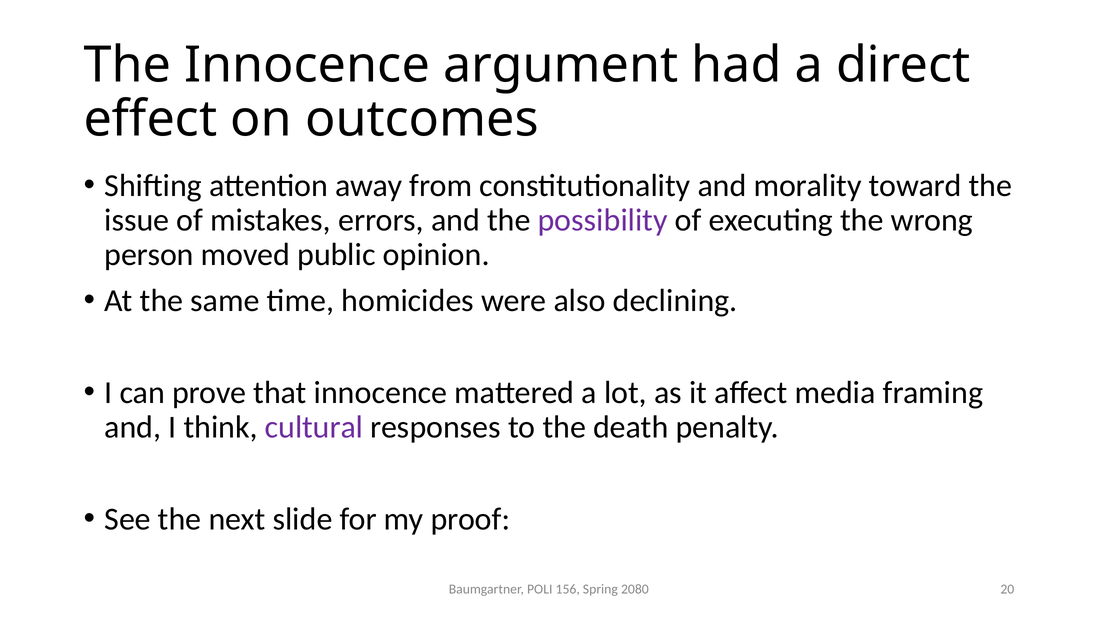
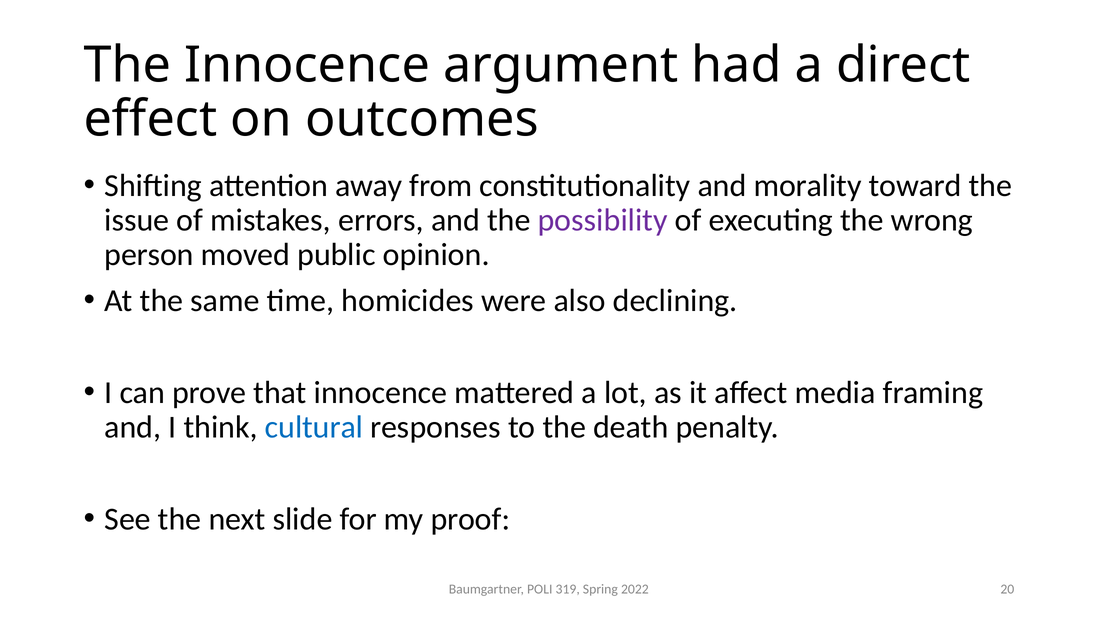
cultural colour: purple -> blue (314, 428)
156: 156 -> 319 (568, 590)
2080: 2080 -> 2022 (635, 590)
